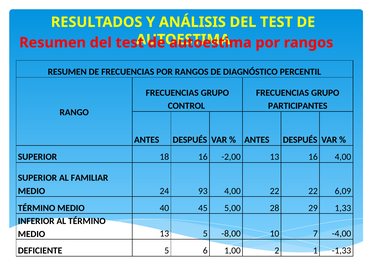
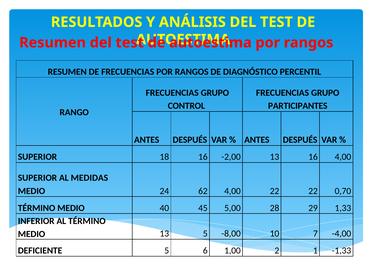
FAMILIAR: FAMILIAR -> MEDIDAS (89, 178)
93: 93 -> 62 (203, 191)
6,09: 6,09 -> 0,70 (343, 191)
